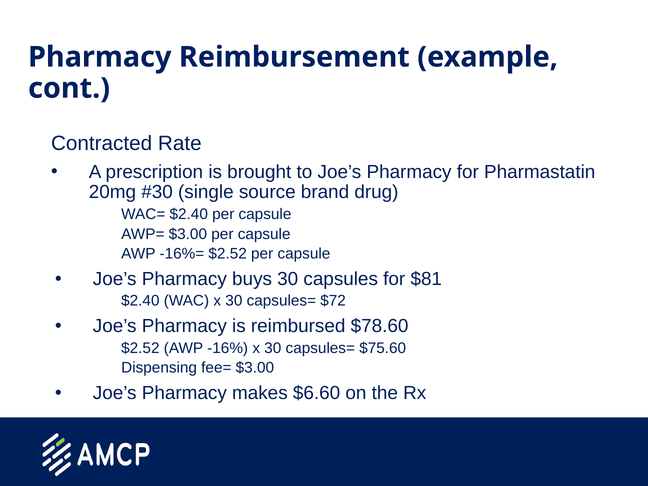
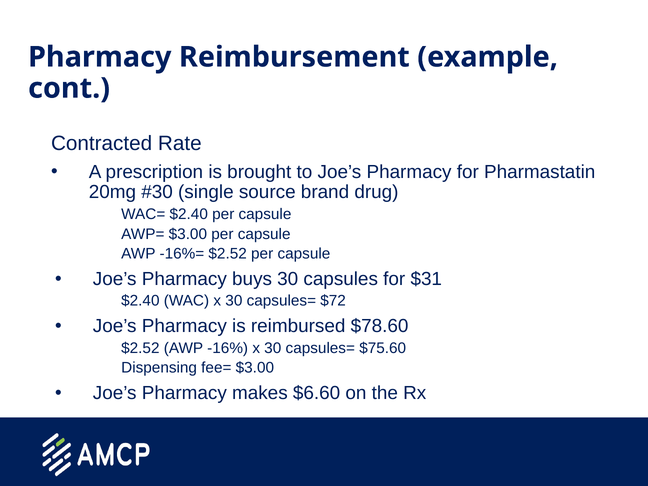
$81: $81 -> $31 (426, 279)
